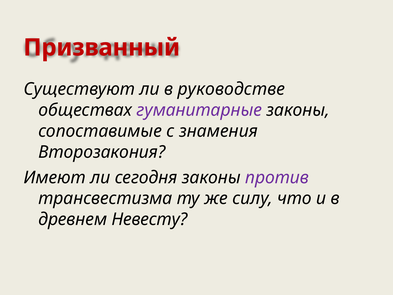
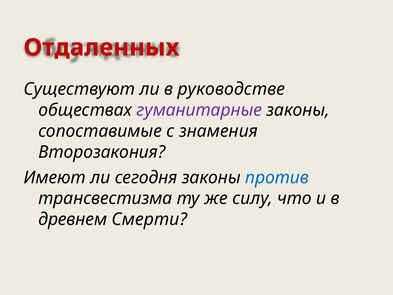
Призванный: Призванный -> Отдаленных (102, 48)
против colour: purple -> blue (277, 177)
Невесту: Невесту -> Смерти (149, 219)
